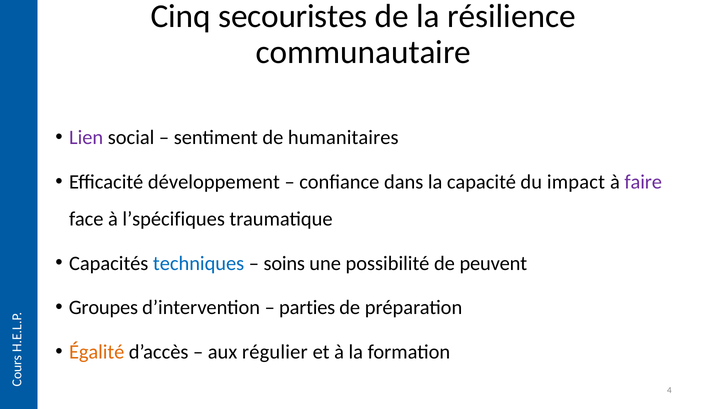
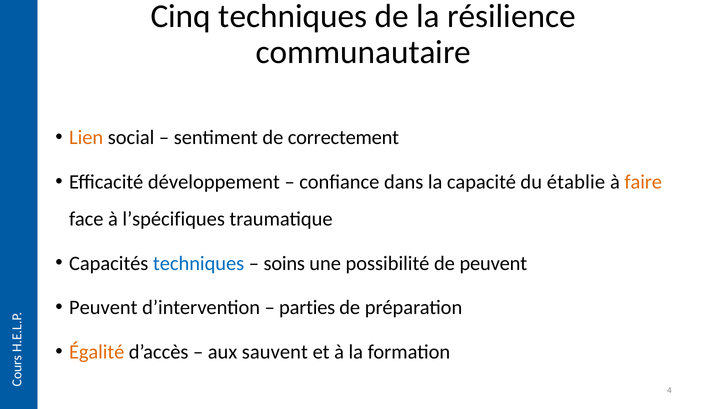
Cinq secouristes: secouristes -> techniques (293, 16)
Lien colour: purple -> orange (86, 138)
humanitaires: humanitaires -> correctement (343, 138)
impact: impact -> établie (576, 182)
faire colour: purple -> orange (643, 182)
Groupes: Groupes -> Peuvent (103, 308)
régulier: régulier -> sauvent (275, 352)
